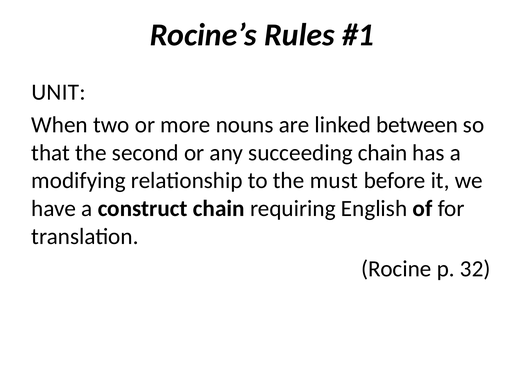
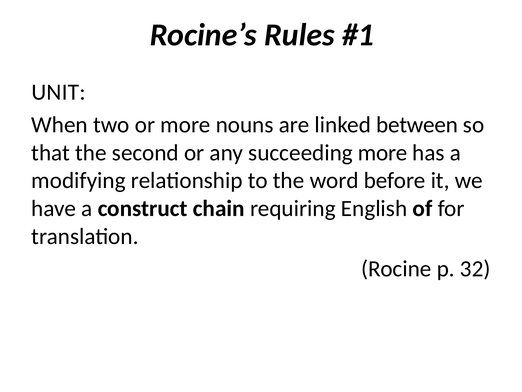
succeeding chain: chain -> more (383, 152)
must: must -> word (334, 180)
